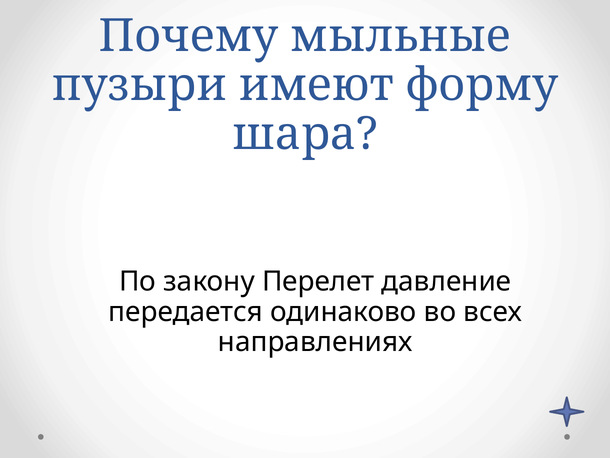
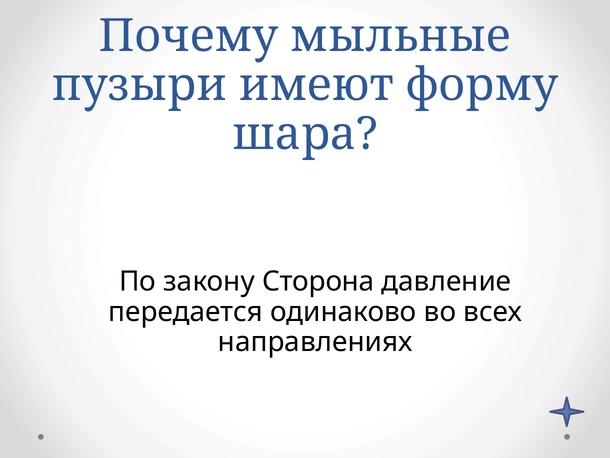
Перелет: Перелет -> Сторона (318, 281)
